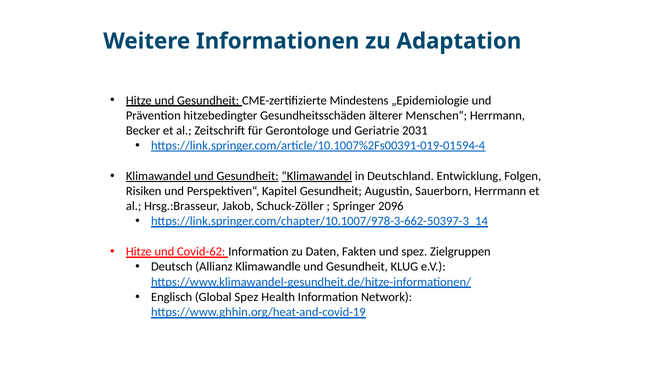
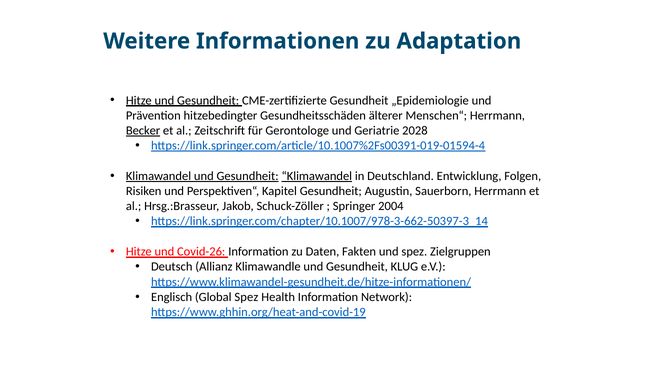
CME-zertifizierte Mindestens: Mindestens -> Gesundheit (359, 100)
Becker underline: none -> present (143, 130)
2031: 2031 -> 2028 (415, 130)
2096: 2096 -> 2004 (391, 206)
Covid-62: Covid-62 -> Covid-26 (201, 251)
